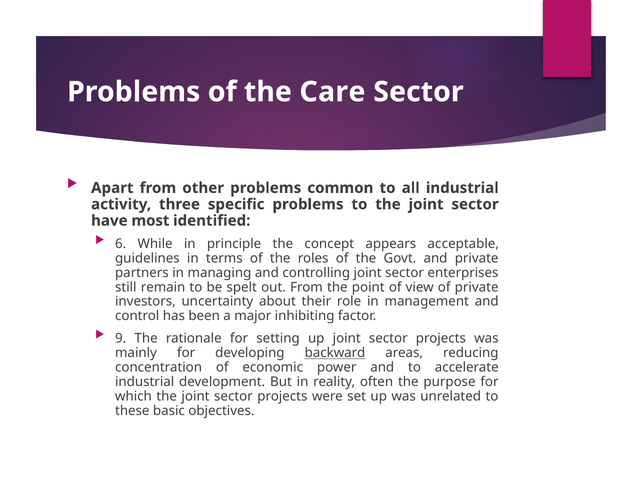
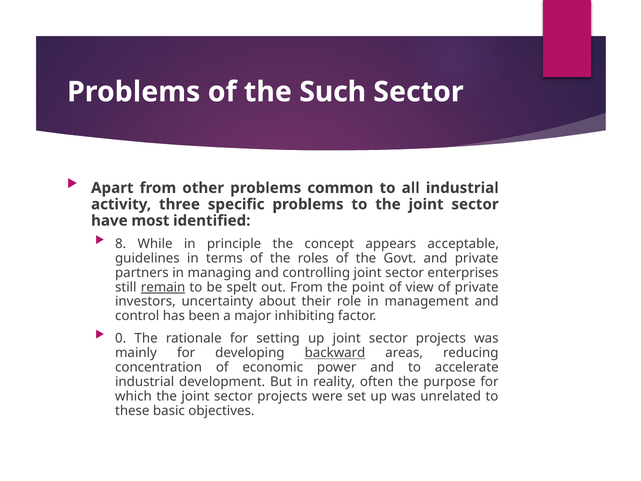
Care: Care -> Such (333, 92)
6: 6 -> 8 (121, 244)
remain underline: none -> present (163, 287)
9: 9 -> 0 (121, 338)
